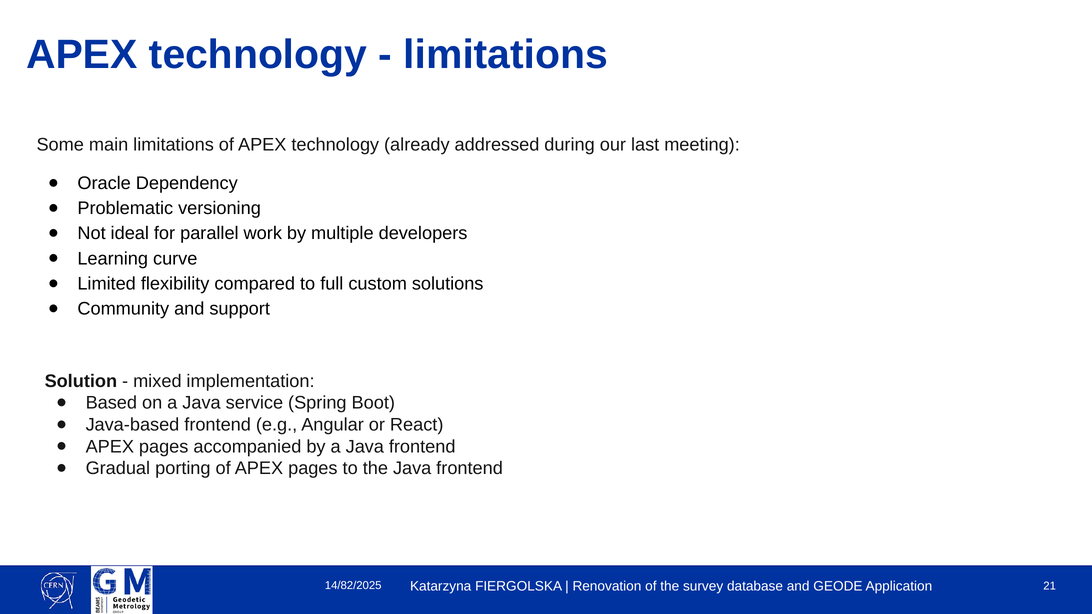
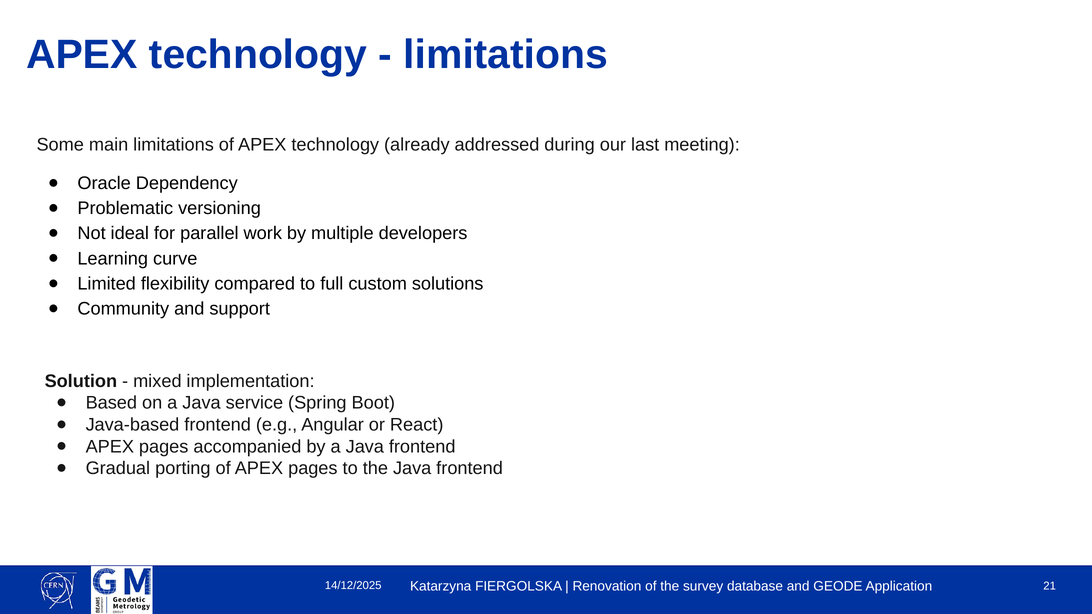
14/82/2025: 14/82/2025 -> 14/12/2025 (353, 586)
